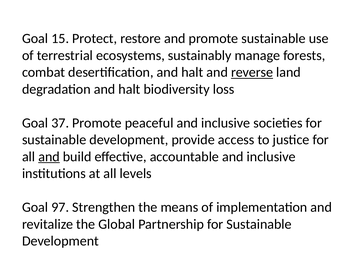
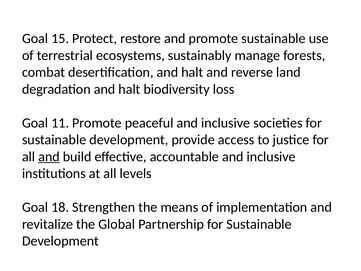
reverse underline: present -> none (252, 72)
37: 37 -> 11 (60, 123)
97: 97 -> 18 (60, 207)
